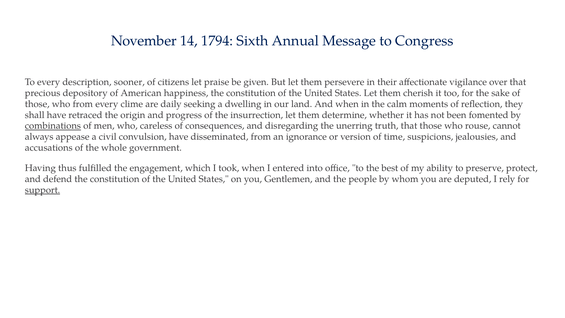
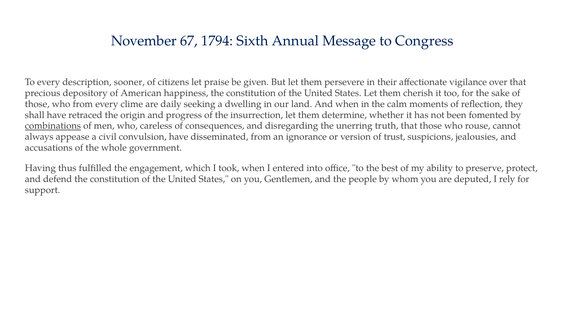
14: 14 -> 67 (189, 41)
time: time -> trust (394, 137)
support underline: present -> none (42, 190)
